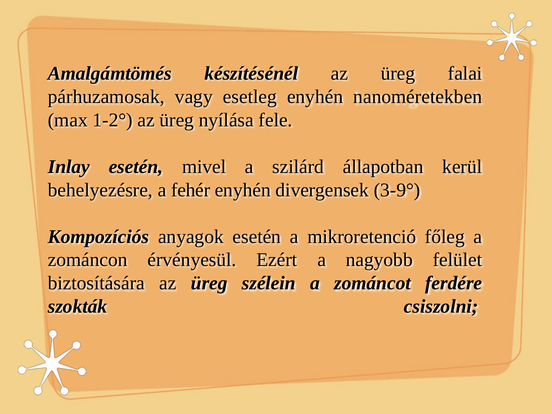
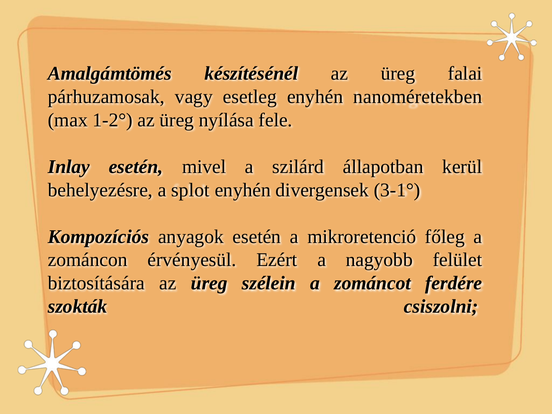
fehér: fehér -> splot (190, 190)
3-9°: 3-9° -> 3-1° (397, 190)
